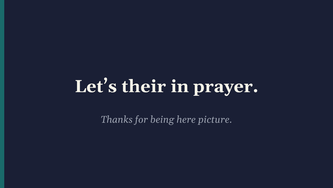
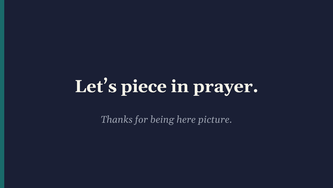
their: their -> piece (144, 86)
